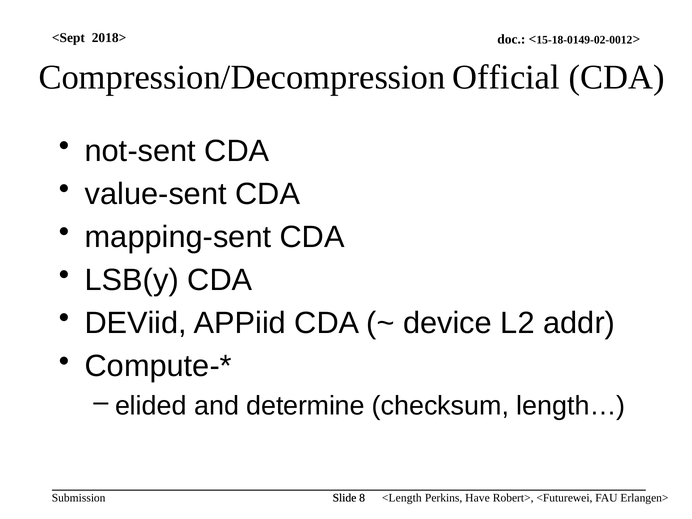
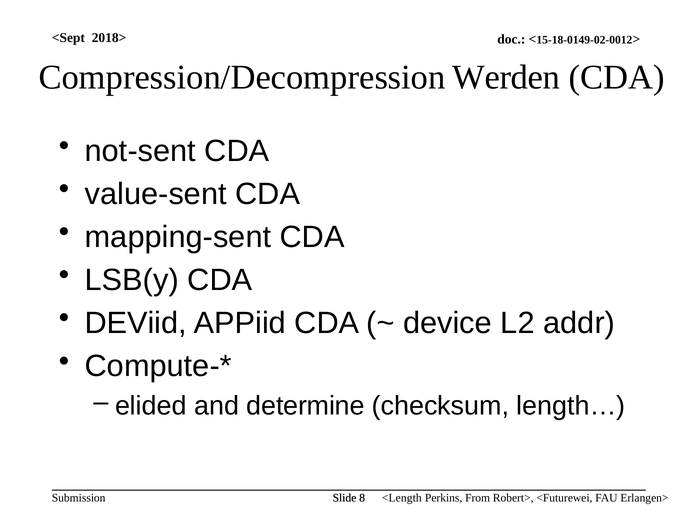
Official: Official -> Werden (506, 77)
Have: Have -> From (478, 498)
